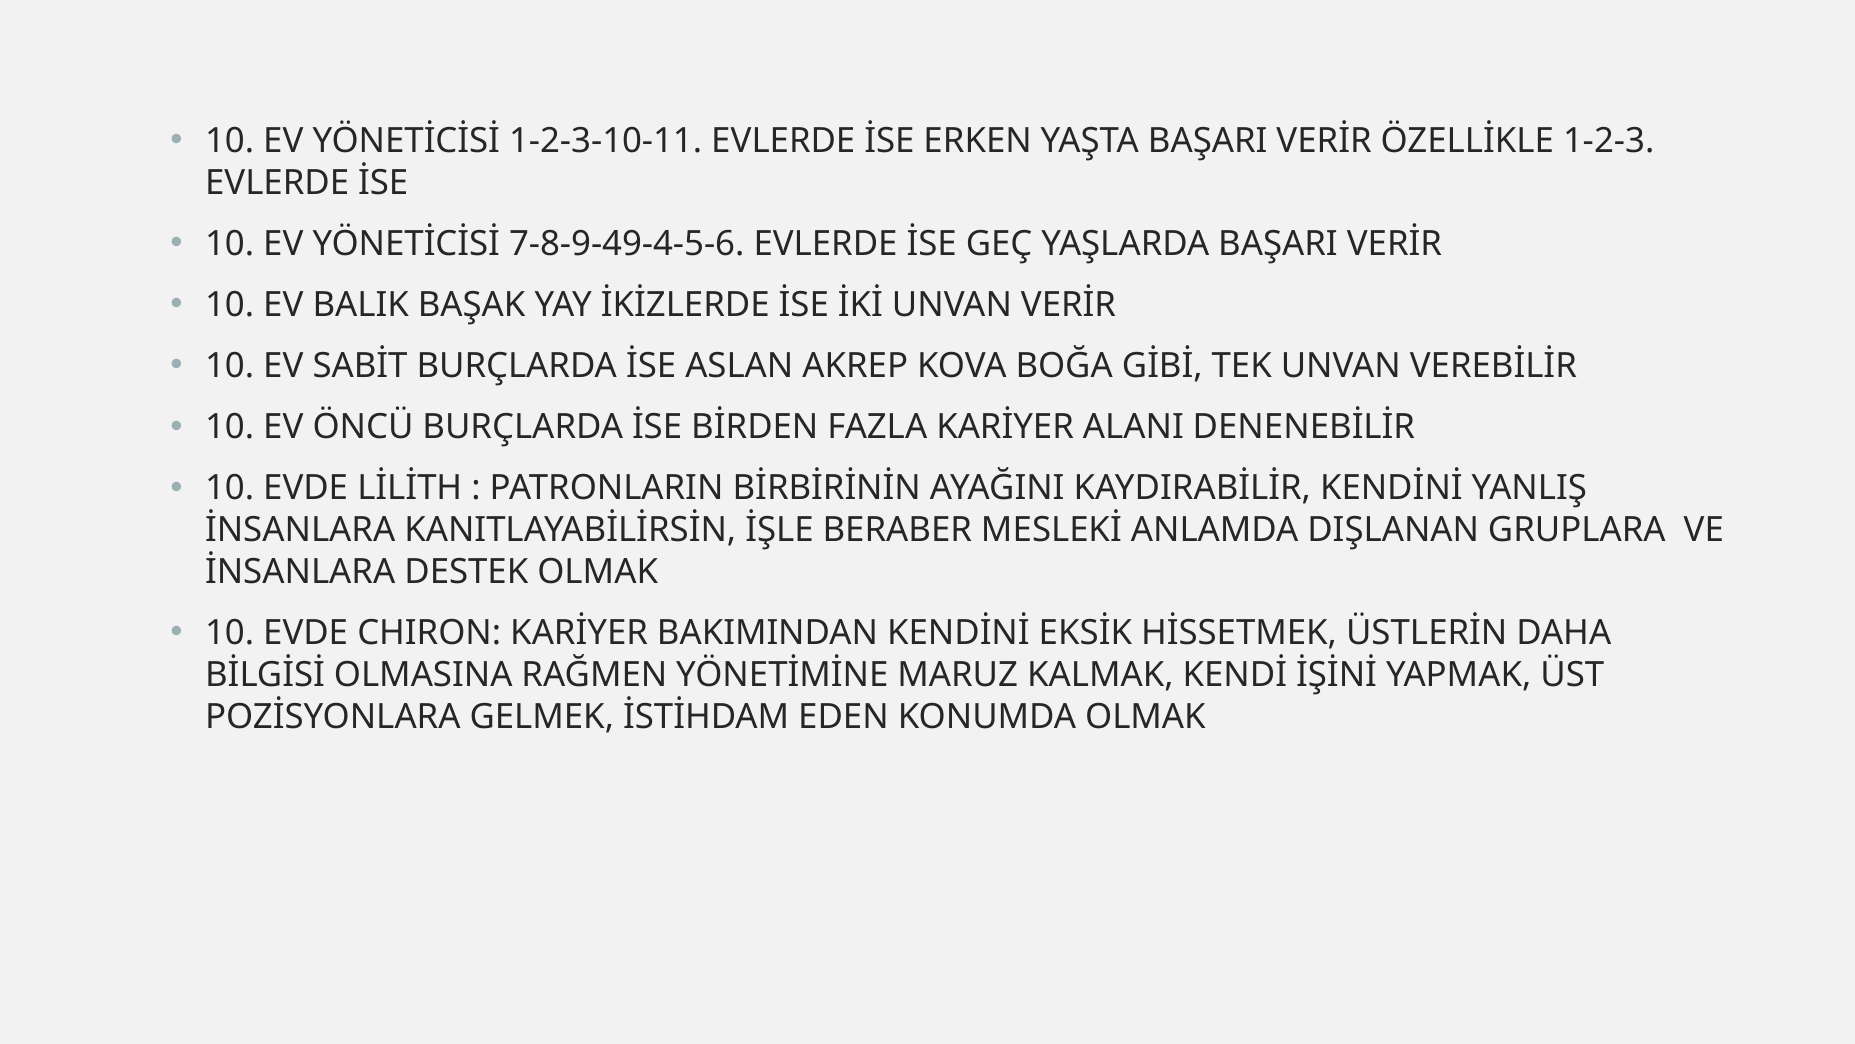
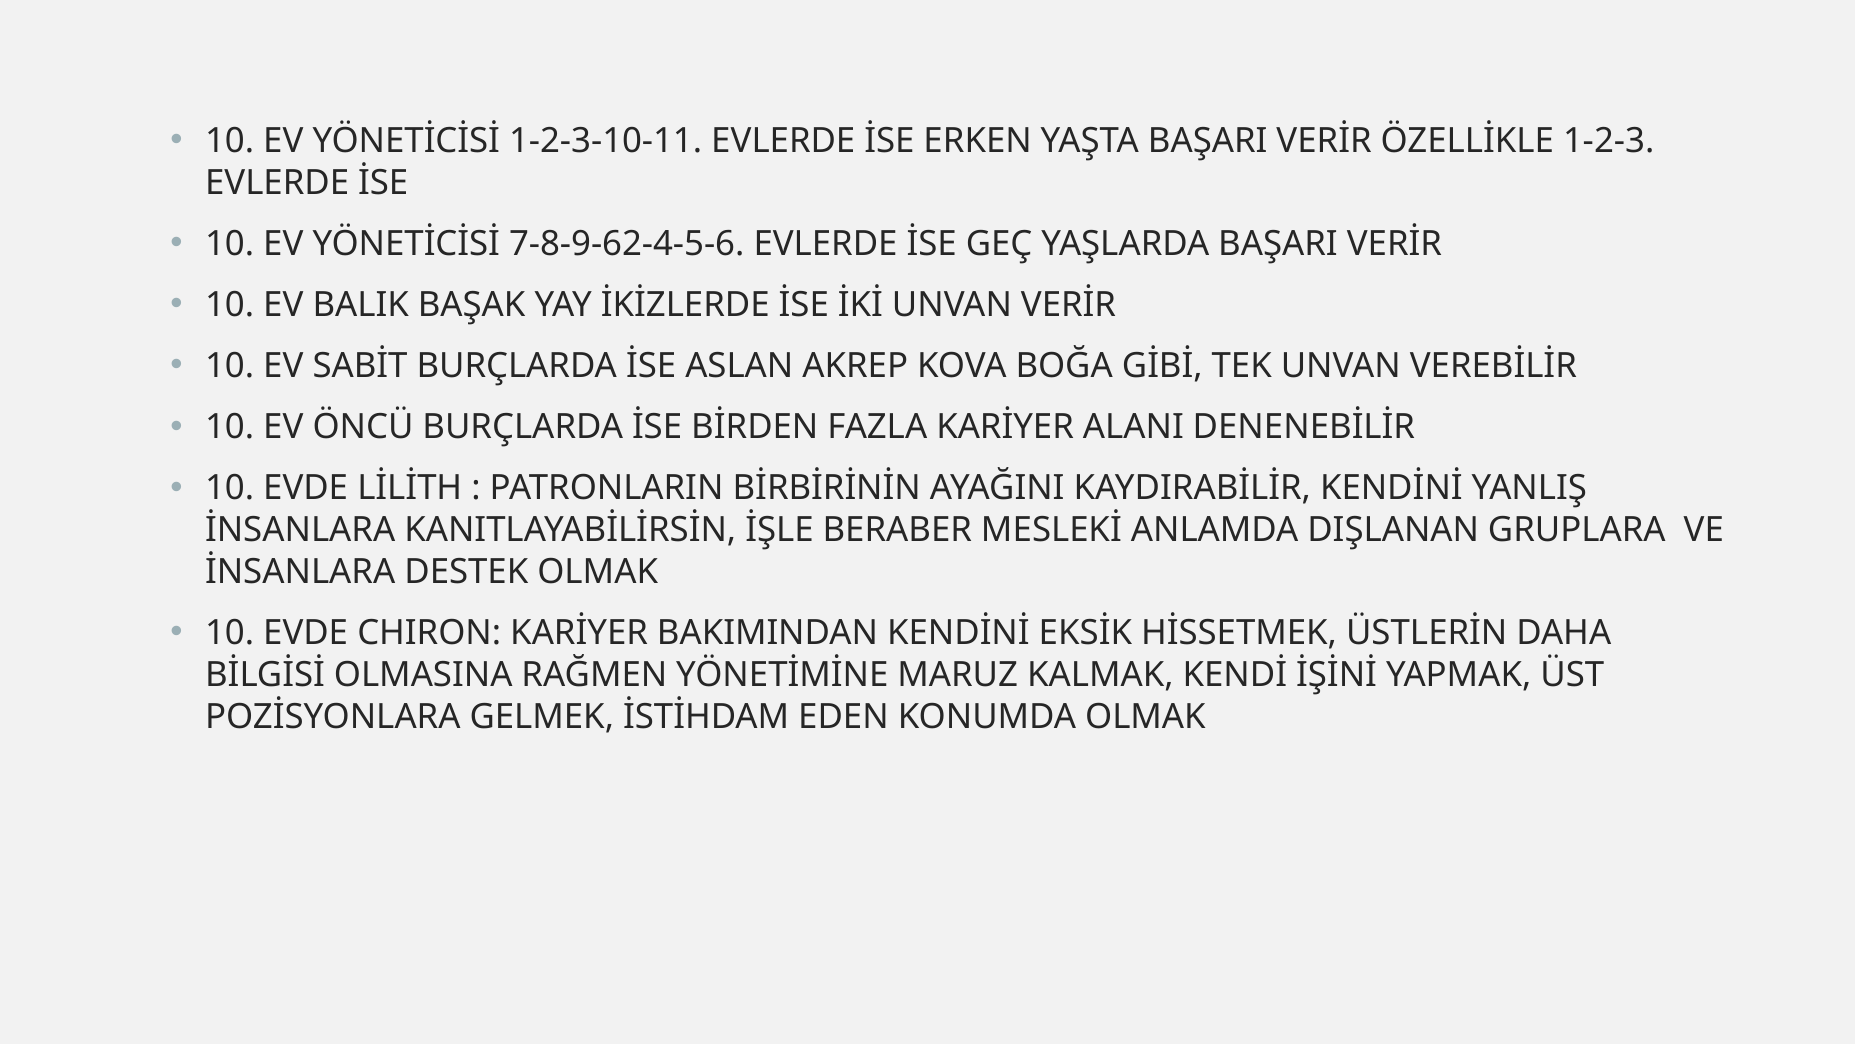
7-8-9-49-4-5-6: 7-8-9-49-4-5-6 -> 7-8-9-62-4-5-6 (627, 244)
